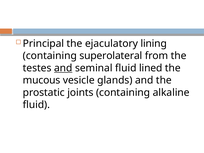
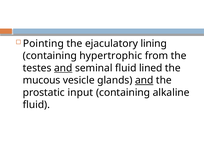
Principal: Principal -> Pointing (43, 44)
superolateral: superolateral -> hypertrophic (111, 56)
and underline: none -> present (144, 80)
joints: joints -> input (80, 92)
